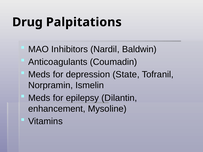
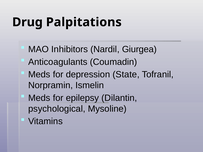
Baldwin: Baldwin -> Giurgea (139, 49)
enhancement: enhancement -> psychological (57, 109)
